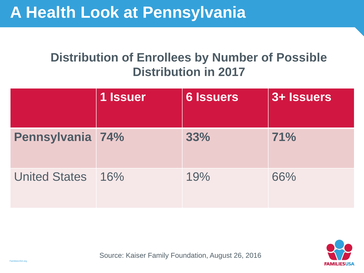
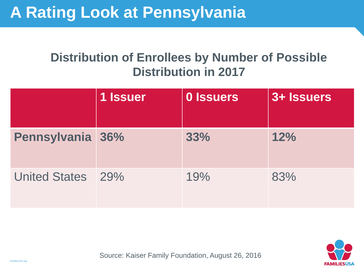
Health: Health -> Rating (51, 13)
6: 6 -> 0 (189, 97)
74%: 74% -> 36% (112, 137)
71%: 71% -> 12% (284, 137)
16%: 16% -> 29% (112, 177)
66%: 66% -> 83% (284, 177)
